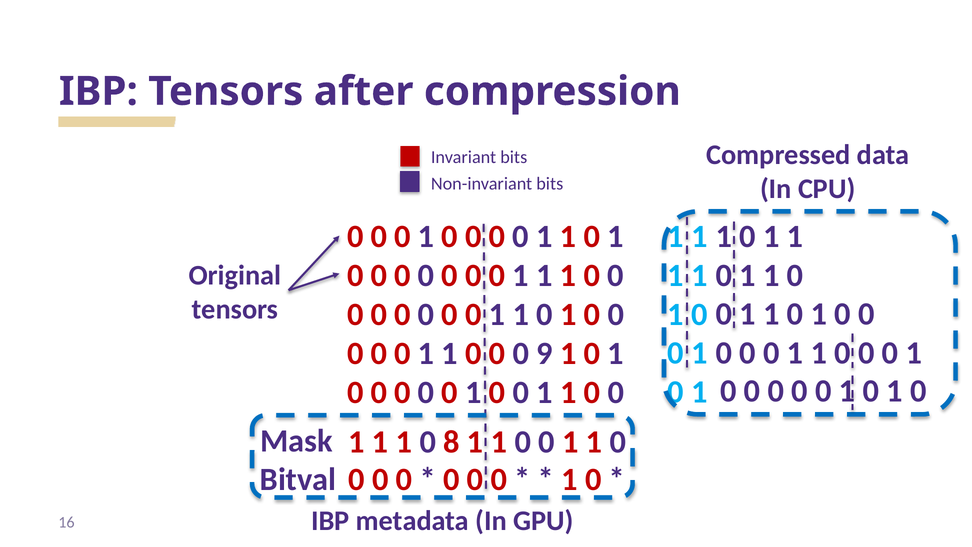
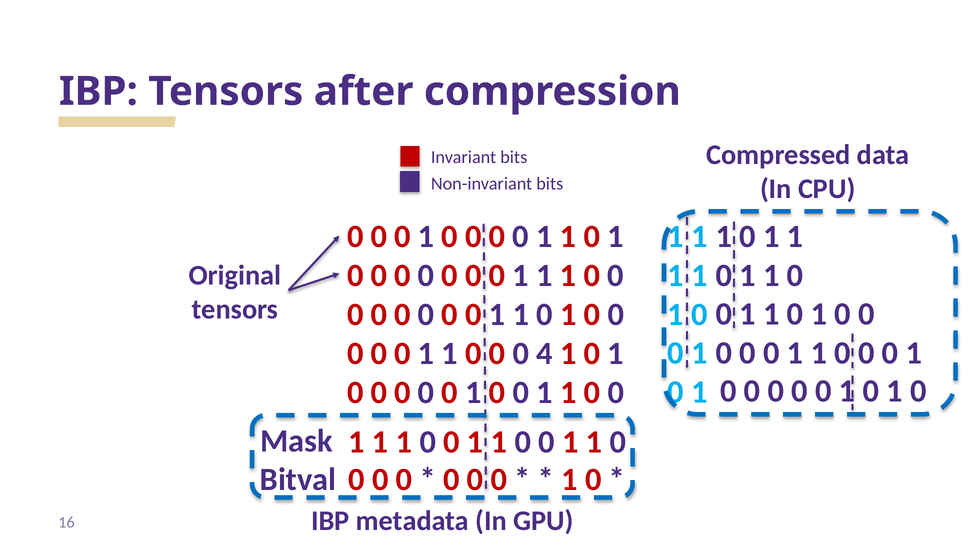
9: 9 -> 4 (545, 353)
8: 8 -> 0 (451, 442)
